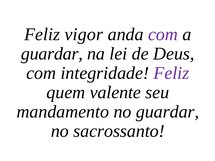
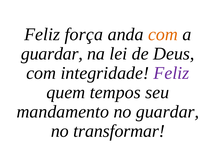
vigor: vigor -> força (84, 34)
com colour: purple -> orange (163, 34)
valente: valente -> tempos (115, 92)
sacrossanto: sacrossanto -> transformar (119, 131)
